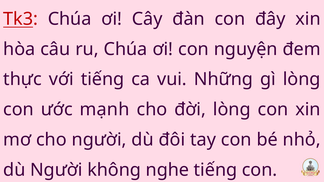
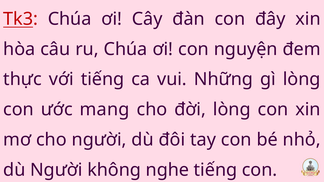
mạnh: mạnh -> mang (105, 110)
